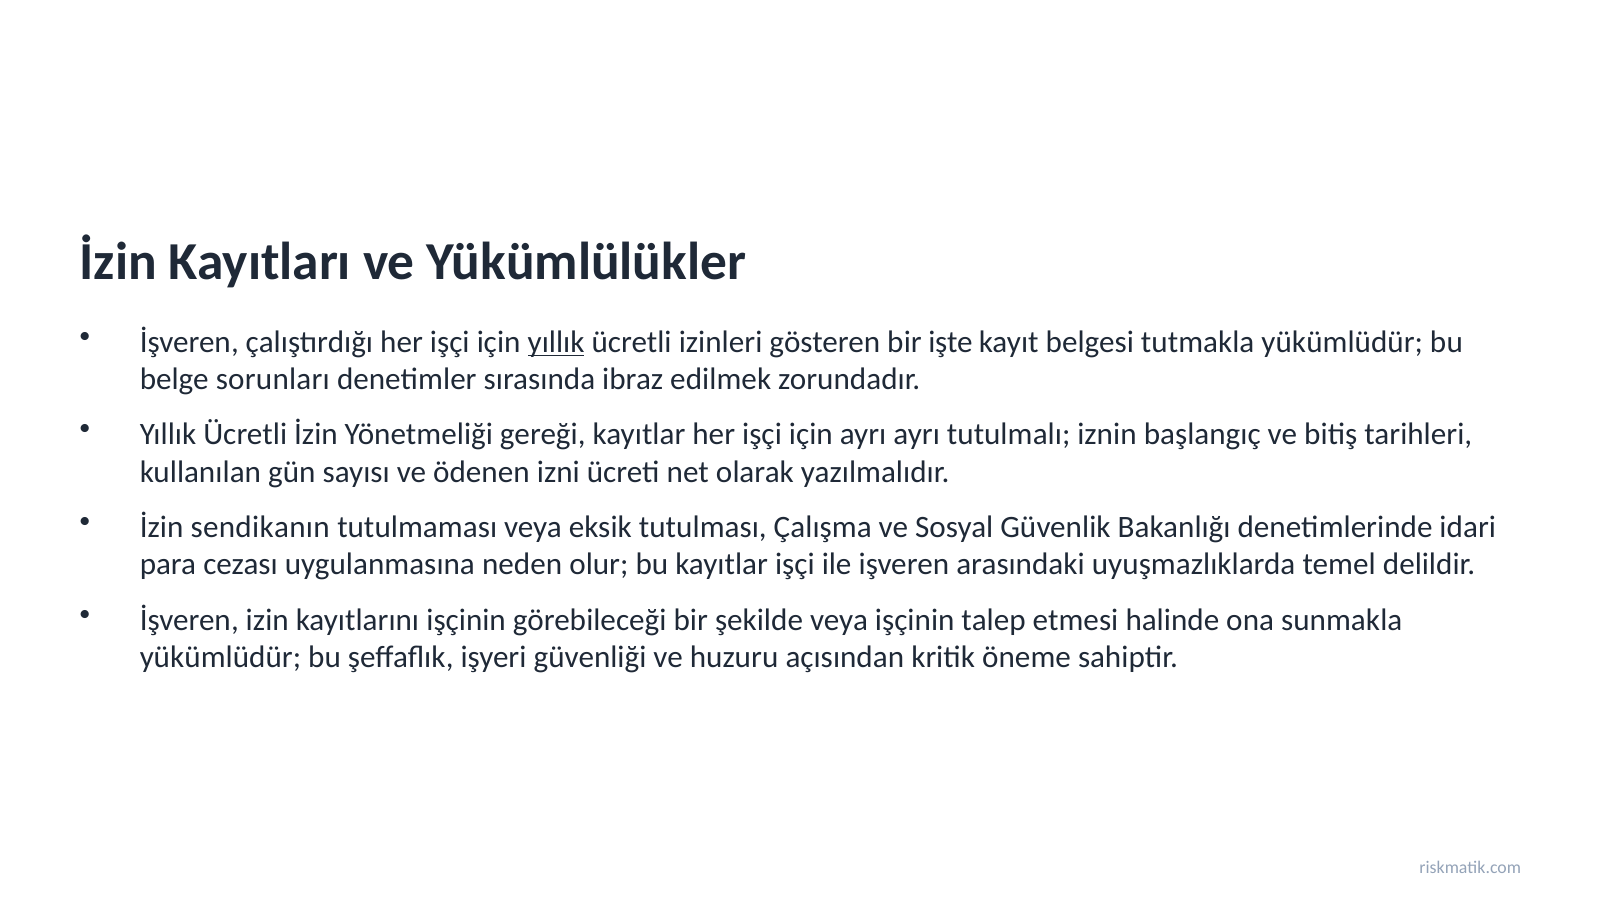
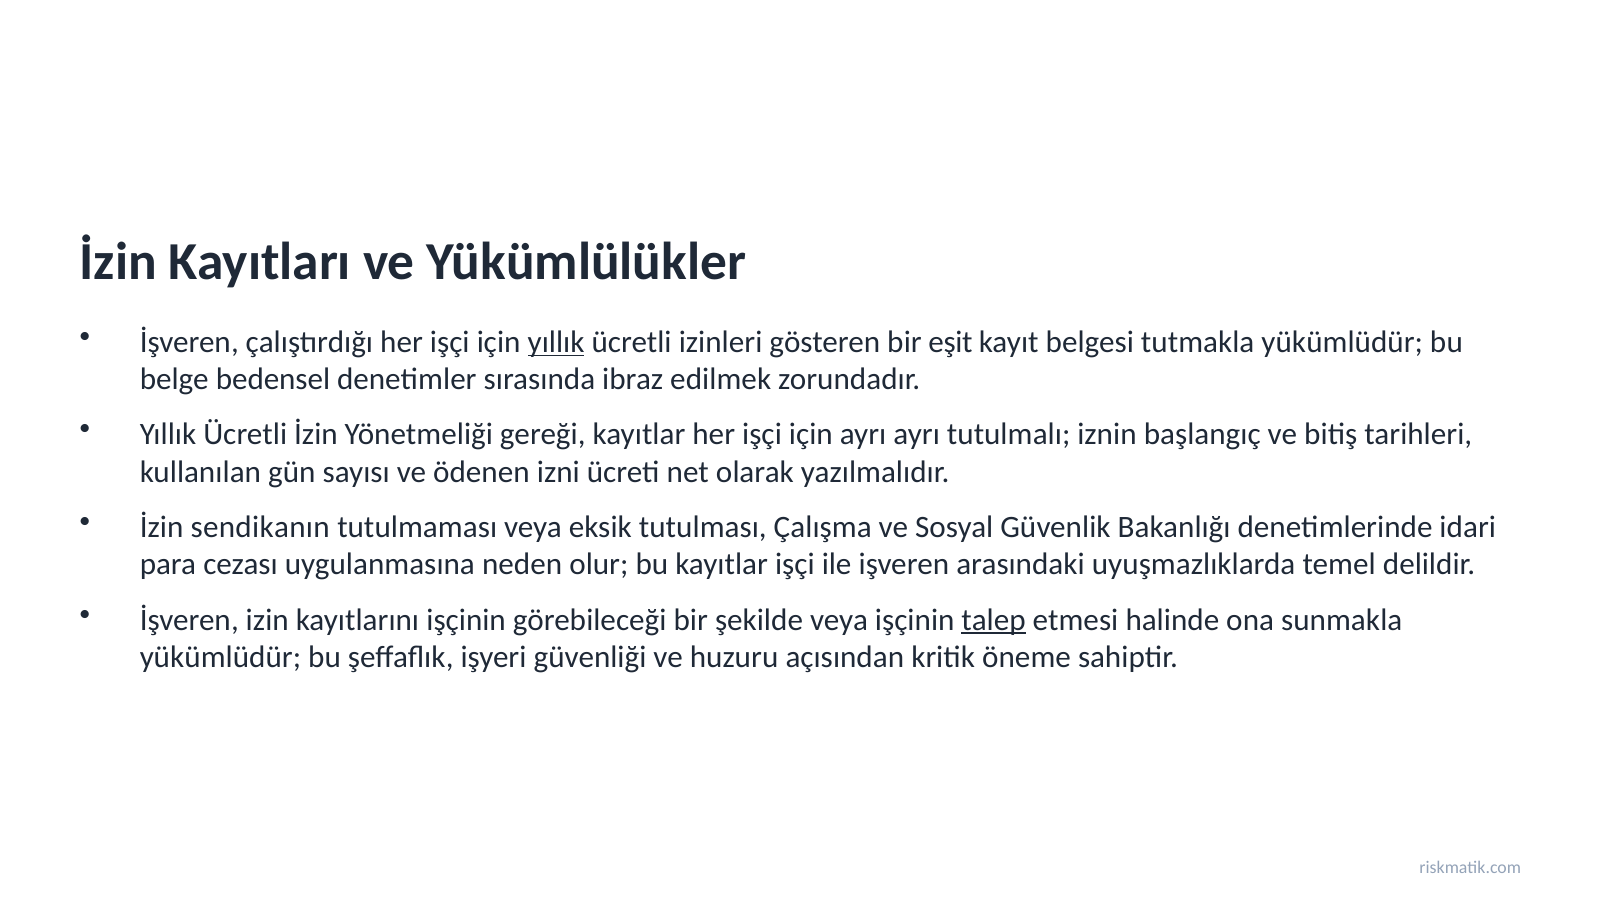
işte: işte -> eşit (950, 342)
sorunları: sorunları -> bedensel (273, 380)
talep underline: none -> present (994, 620)
